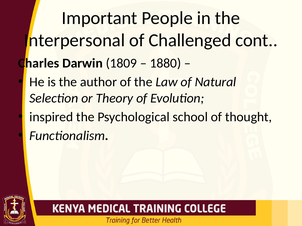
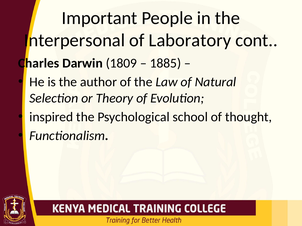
Challenged: Challenged -> Laboratory (190, 40)
1880: 1880 -> 1885 (165, 63)
